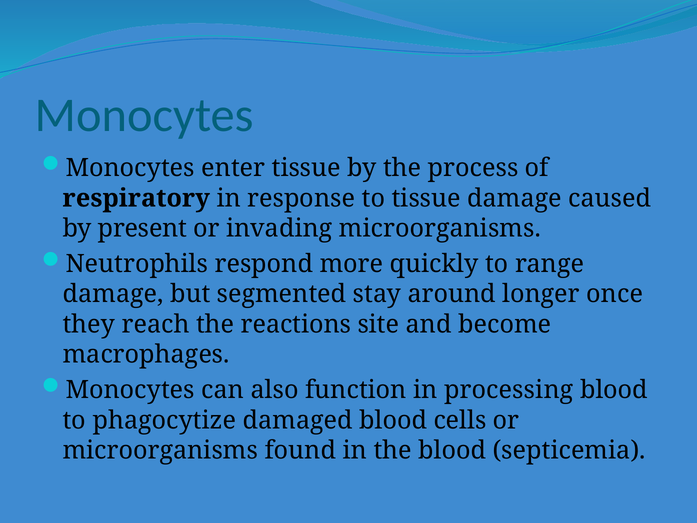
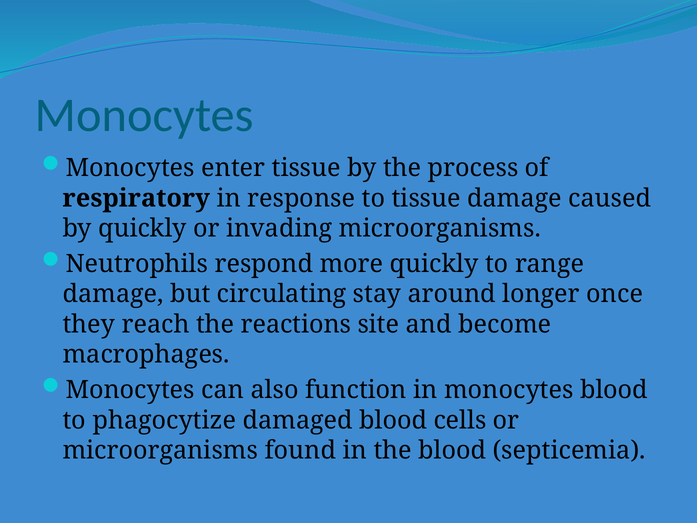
by present: present -> quickly (142, 228)
segmented: segmented -> circulating (282, 294)
in processing: processing -> monocytes (509, 390)
